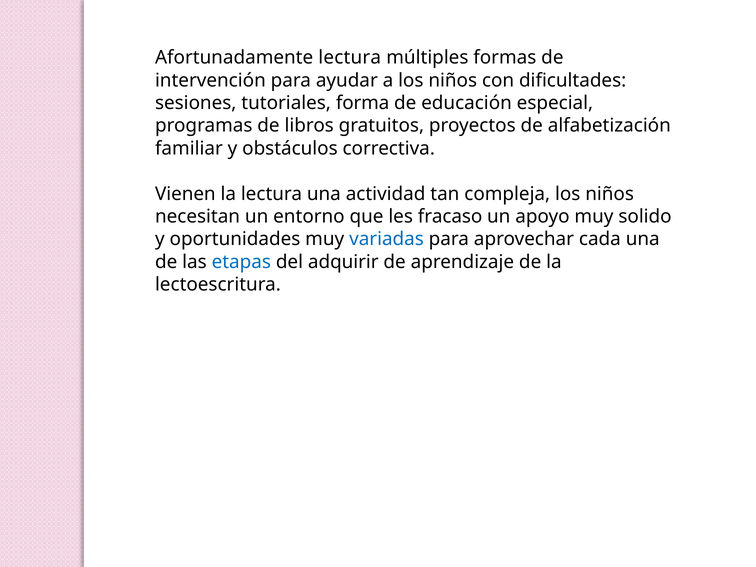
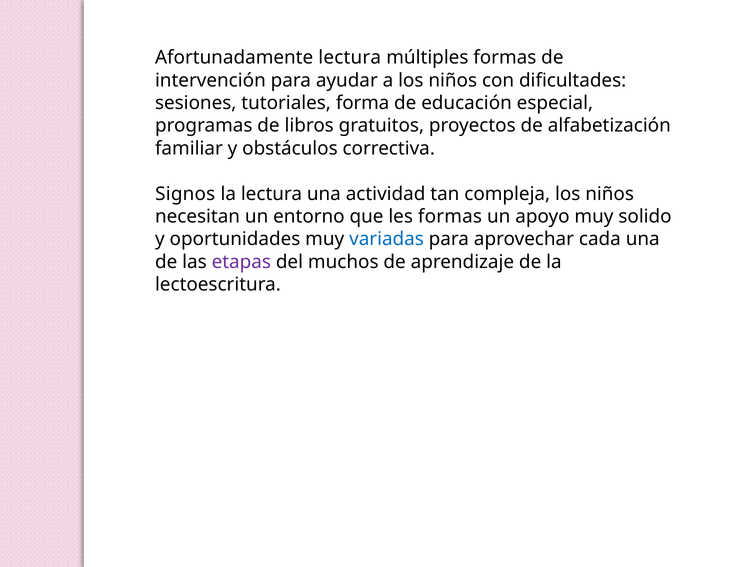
Vienen: Vienen -> Signos (185, 194)
les fracaso: fracaso -> formas (450, 216)
etapas colour: blue -> purple (241, 262)
adquirir: adquirir -> muchos (343, 262)
